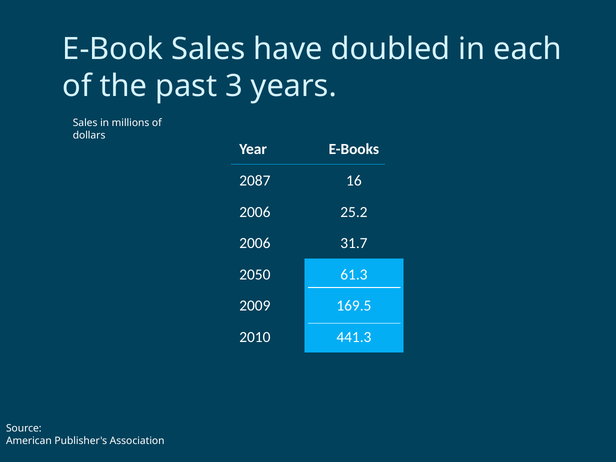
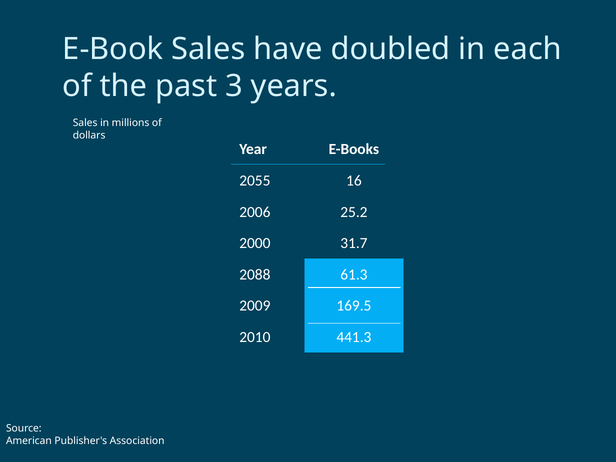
2087: 2087 -> 2055 (255, 181)
2006: 2006 -> 2000 (255, 243)
2050: 2050 -> 2088 (255, 275)
